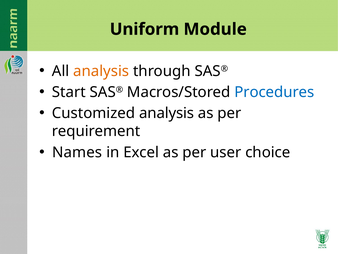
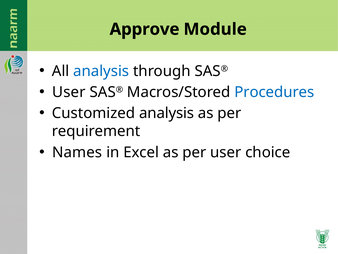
Uniform: Uniform -> Approve (145, 29)
analysis colour: orange -> blue (101, 71)
Start: Start -> User (69, 92)
